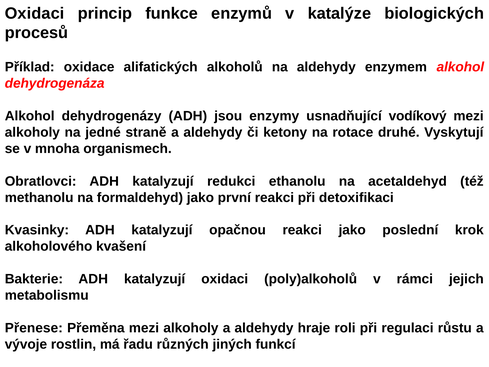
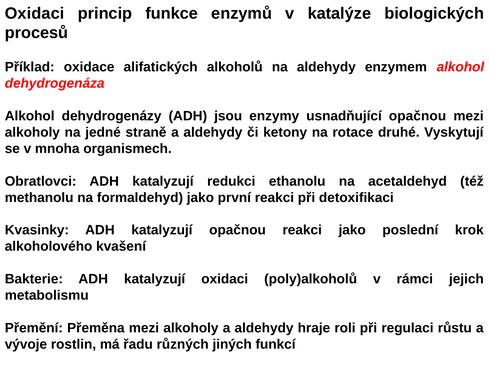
usnadňující vodíkový: vodíkový -> opačnou (418, 116)
Přenese: Přenese -> Přemění (34, 328)
